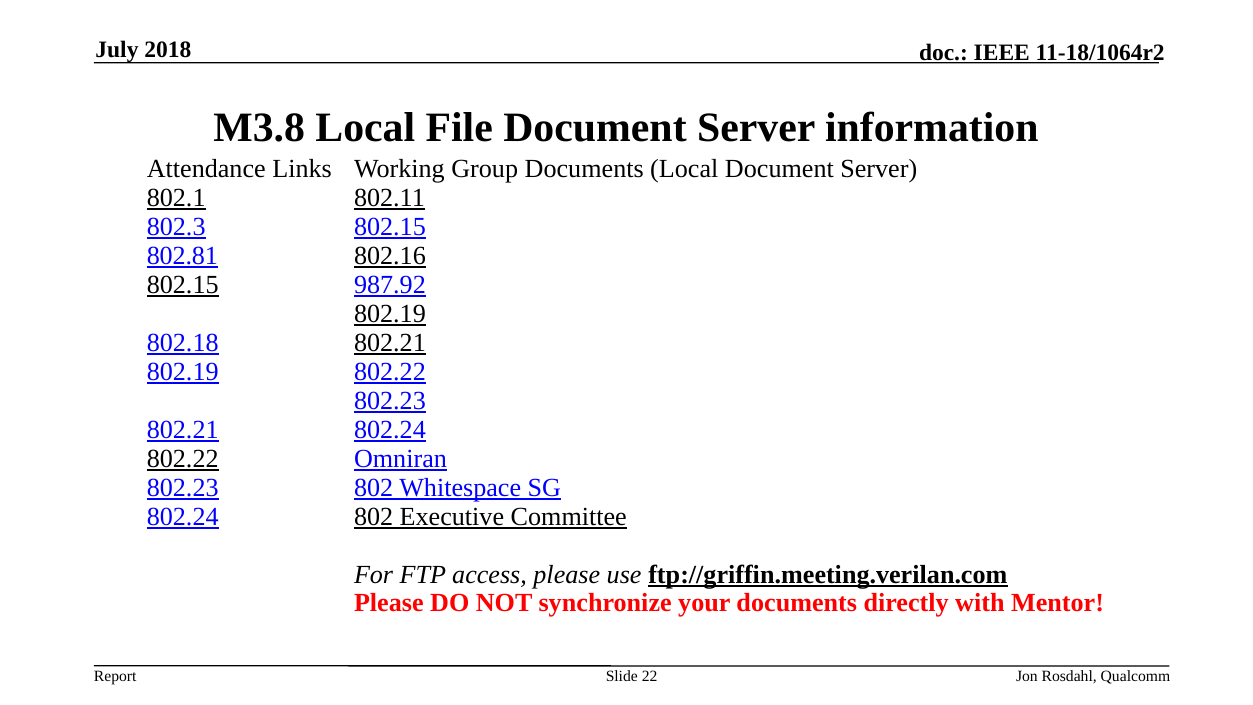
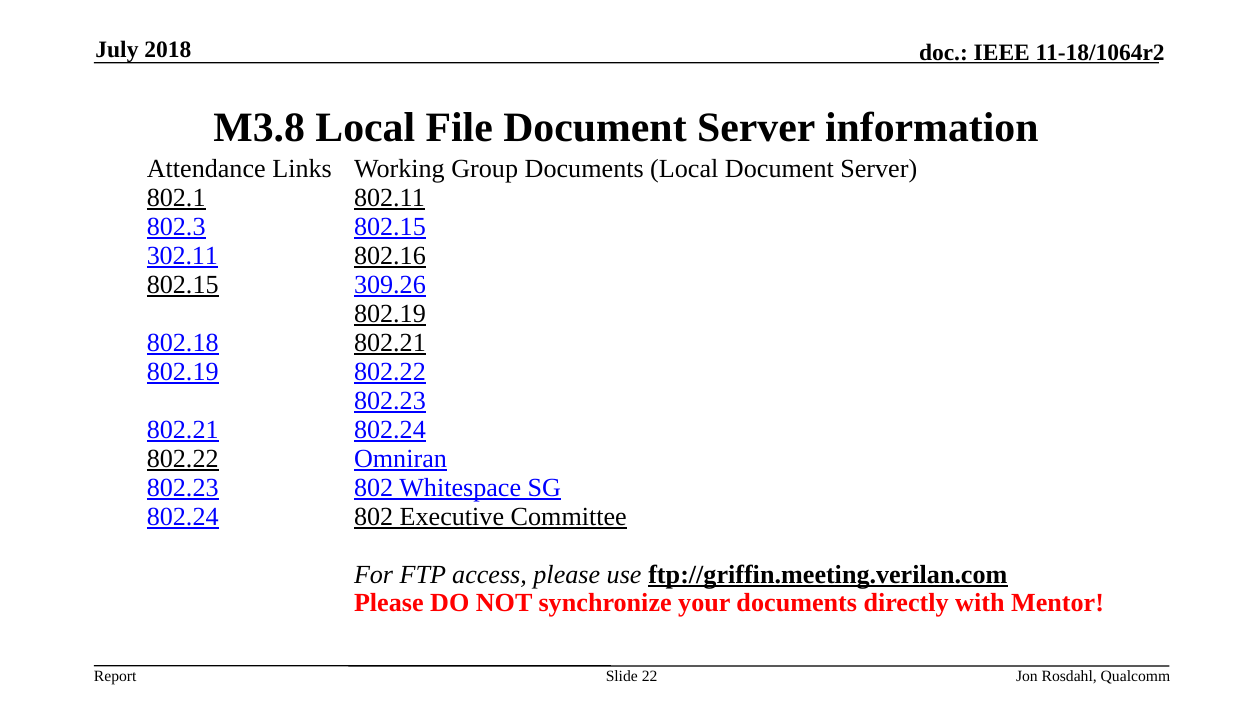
802.81: 802.81 -> 302.11 (182, 256)
987.92: 987.92 -> 309.26 (390, 285)
